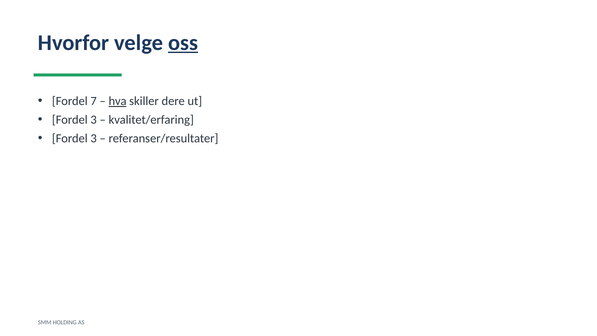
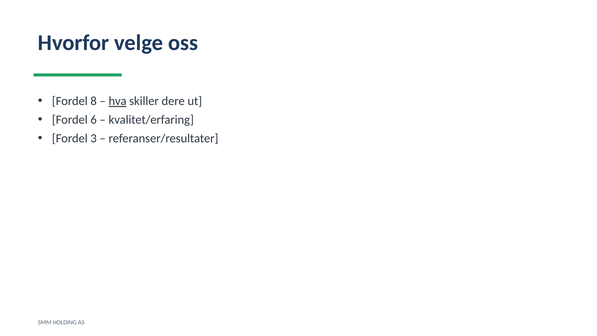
oss underline: present -> none (183, 43)
7: 7 -> 8 (94, 101)
3: 3 -> 6 (94, 120)
